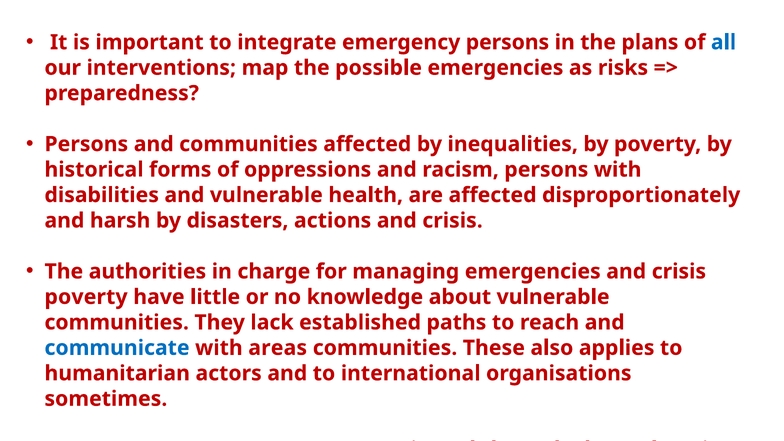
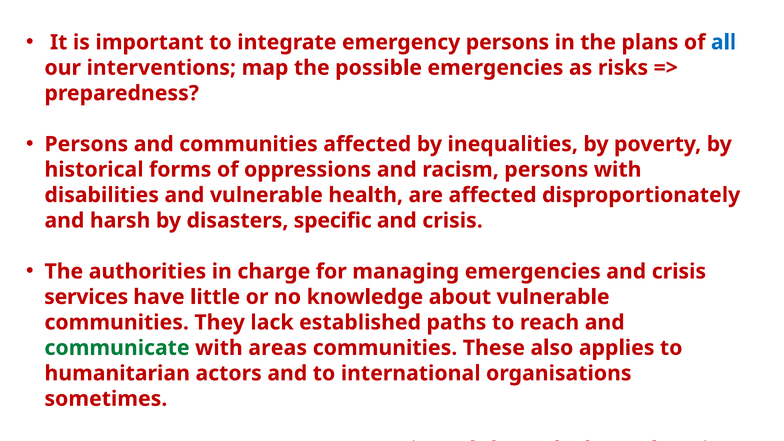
actions: actions -> specific (333, 221)
poverty: poverty -> services (86, 297)
communicate colour: blue -> green (117, 348)
